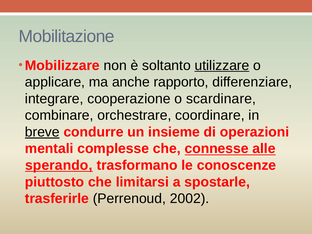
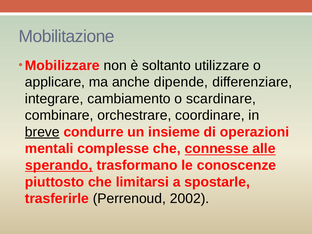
utilizzare underline: present -> none (222, 65)
rapporto: rapporto -> dipende (181, 82)
cooperazione: cooperazione -> cambiamento (129, 99)
